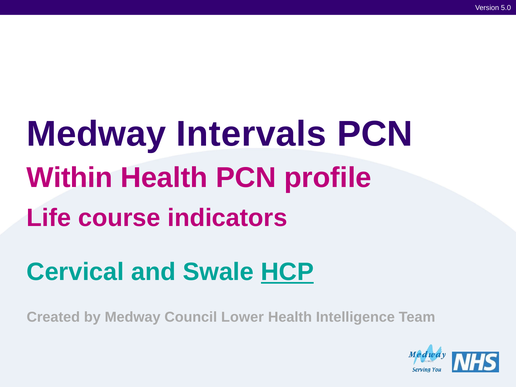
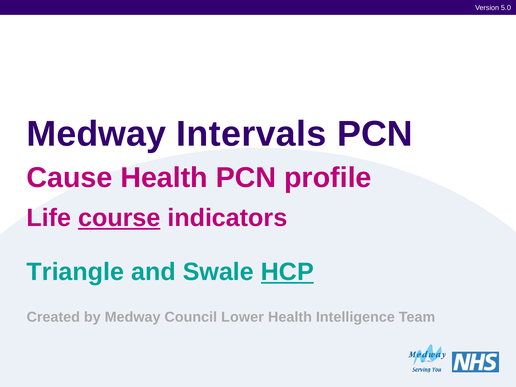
Within: Within -> Cause (70, 178)
course underline: none -> present (119, 218)
Cervical: Cervical -> Triangle (75, 272)
